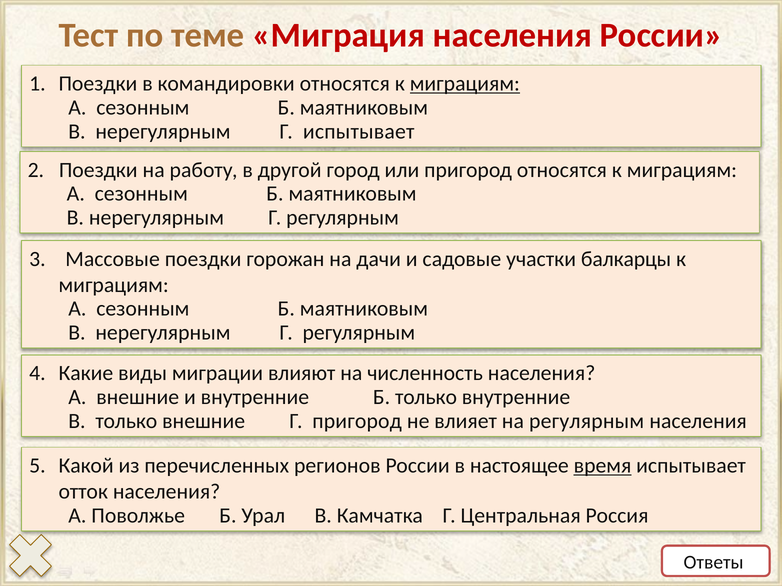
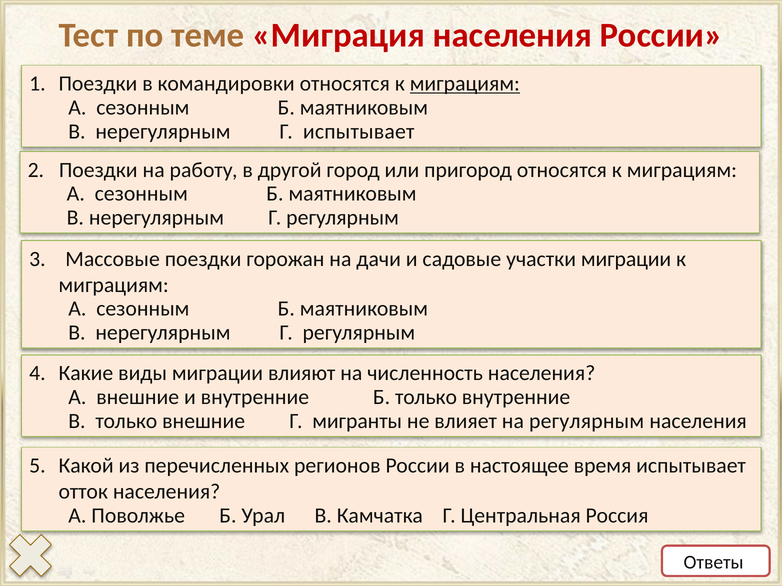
участки балкарцы: балкарцы -> миграции (626, 259)
Г пригород: пригород -> мигранты (357, 421)
время underline: present -> none (603, 466)
